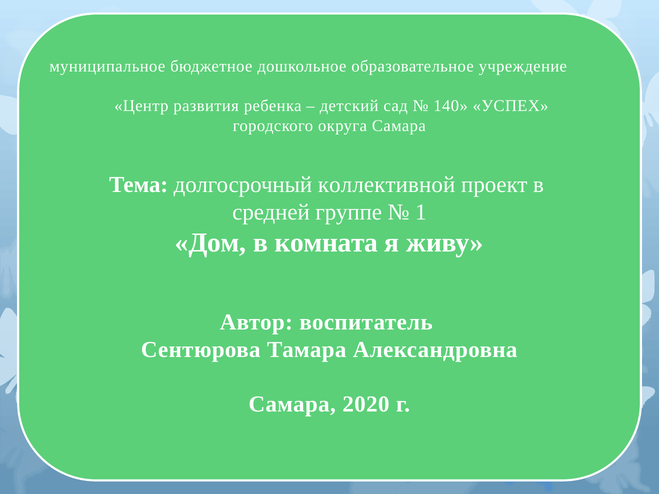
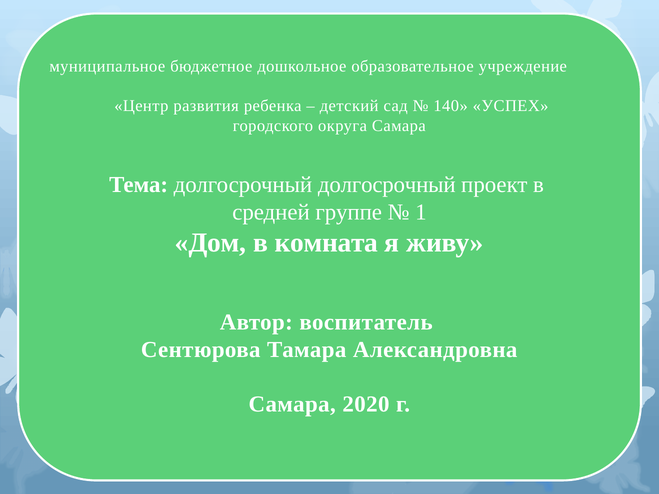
долгосрочный коллективной: коллективной -> долгосрочный (387, 185)
